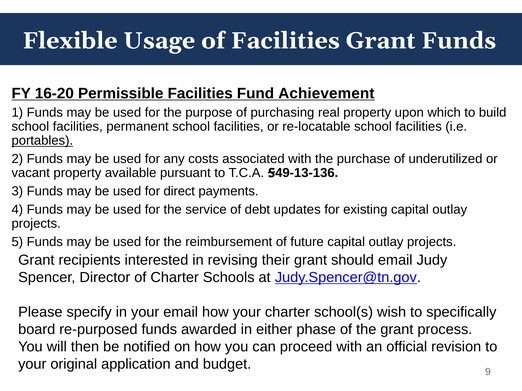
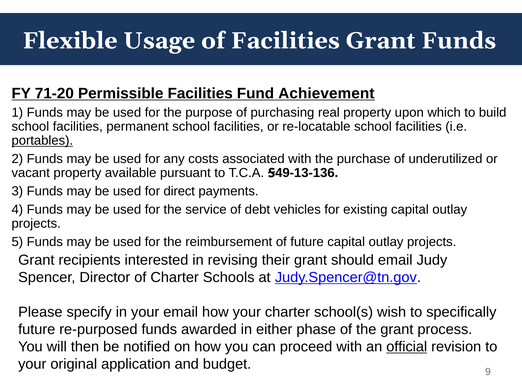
16-20: 16-20 -> 71-20 (54, 93)
updates: updates -> vehicles (297, 210)
board: board -> future (37, 330)
official underline: none -> present (407, 347)
